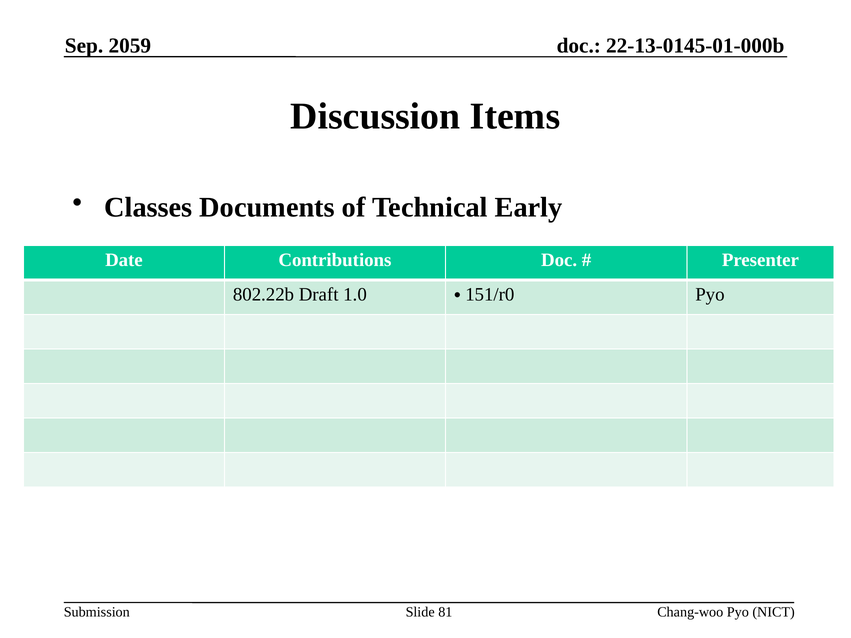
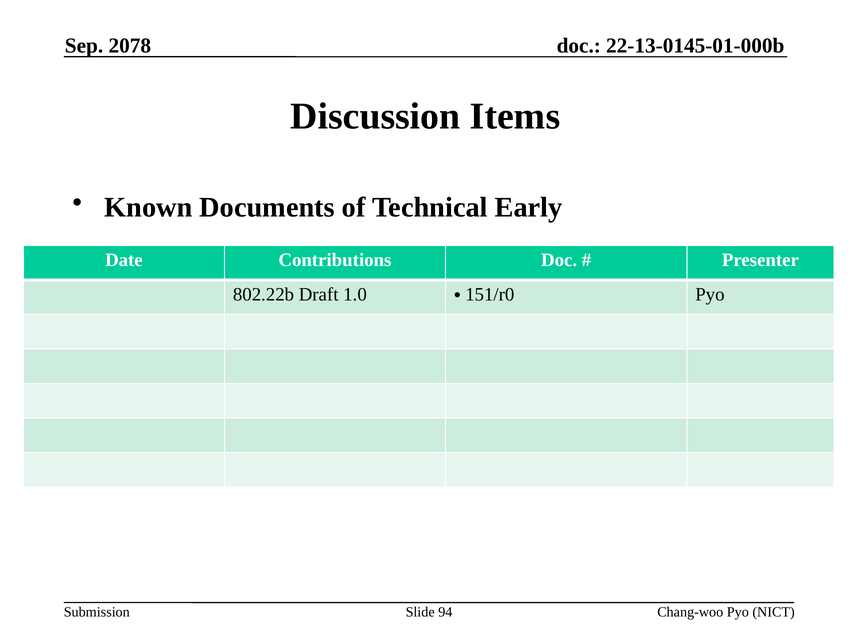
2059: 2059 -> 2078 (130, 46)
Classes: Classes -> Known (148, 208)
81: 81 -> 94 (445, 612)
